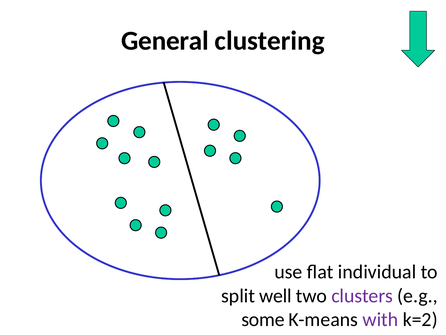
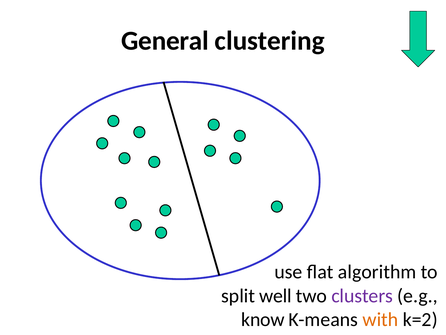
individual: individual -> algorithm (377, 272)
some: some -> know (263, 319)
with colour: purple -> orange (380, 319)
